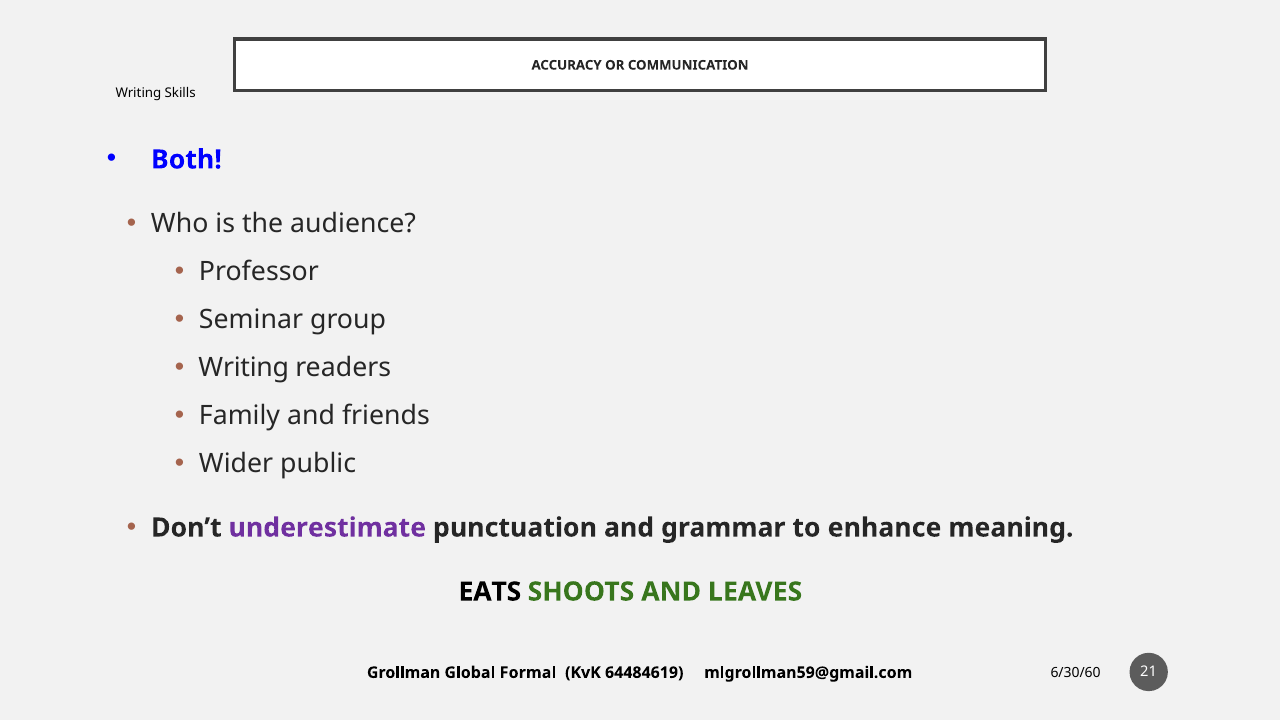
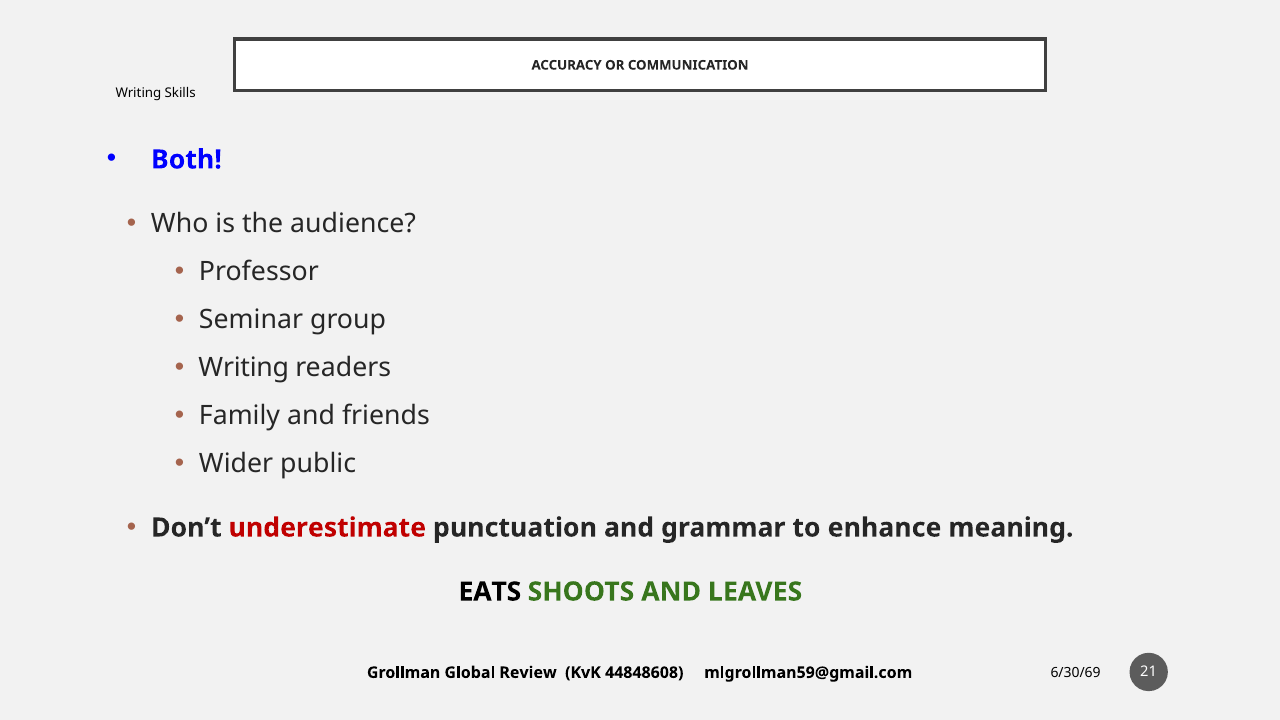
underestimate colour: purple -> red (327, 528)
6/30/60: 6/30/60 -> 6/30/69 (1076, 673)
Formal: Formal -> Review (528, 673)
64484619: 64484619 -> 44848608 (644, 673)
